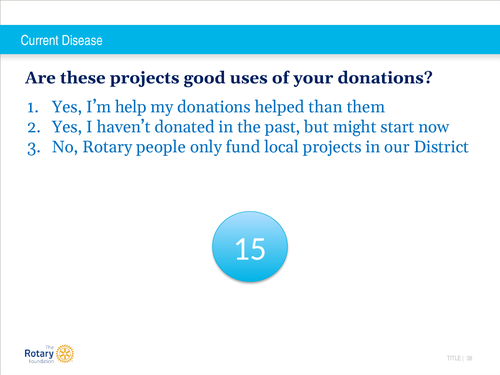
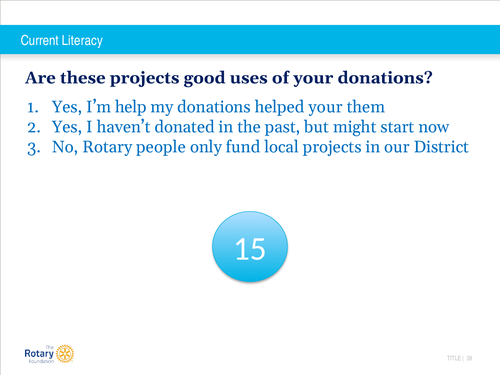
Disease: Disease -> Literacy (82, 41)
helped than: than -> your (326, 107)
